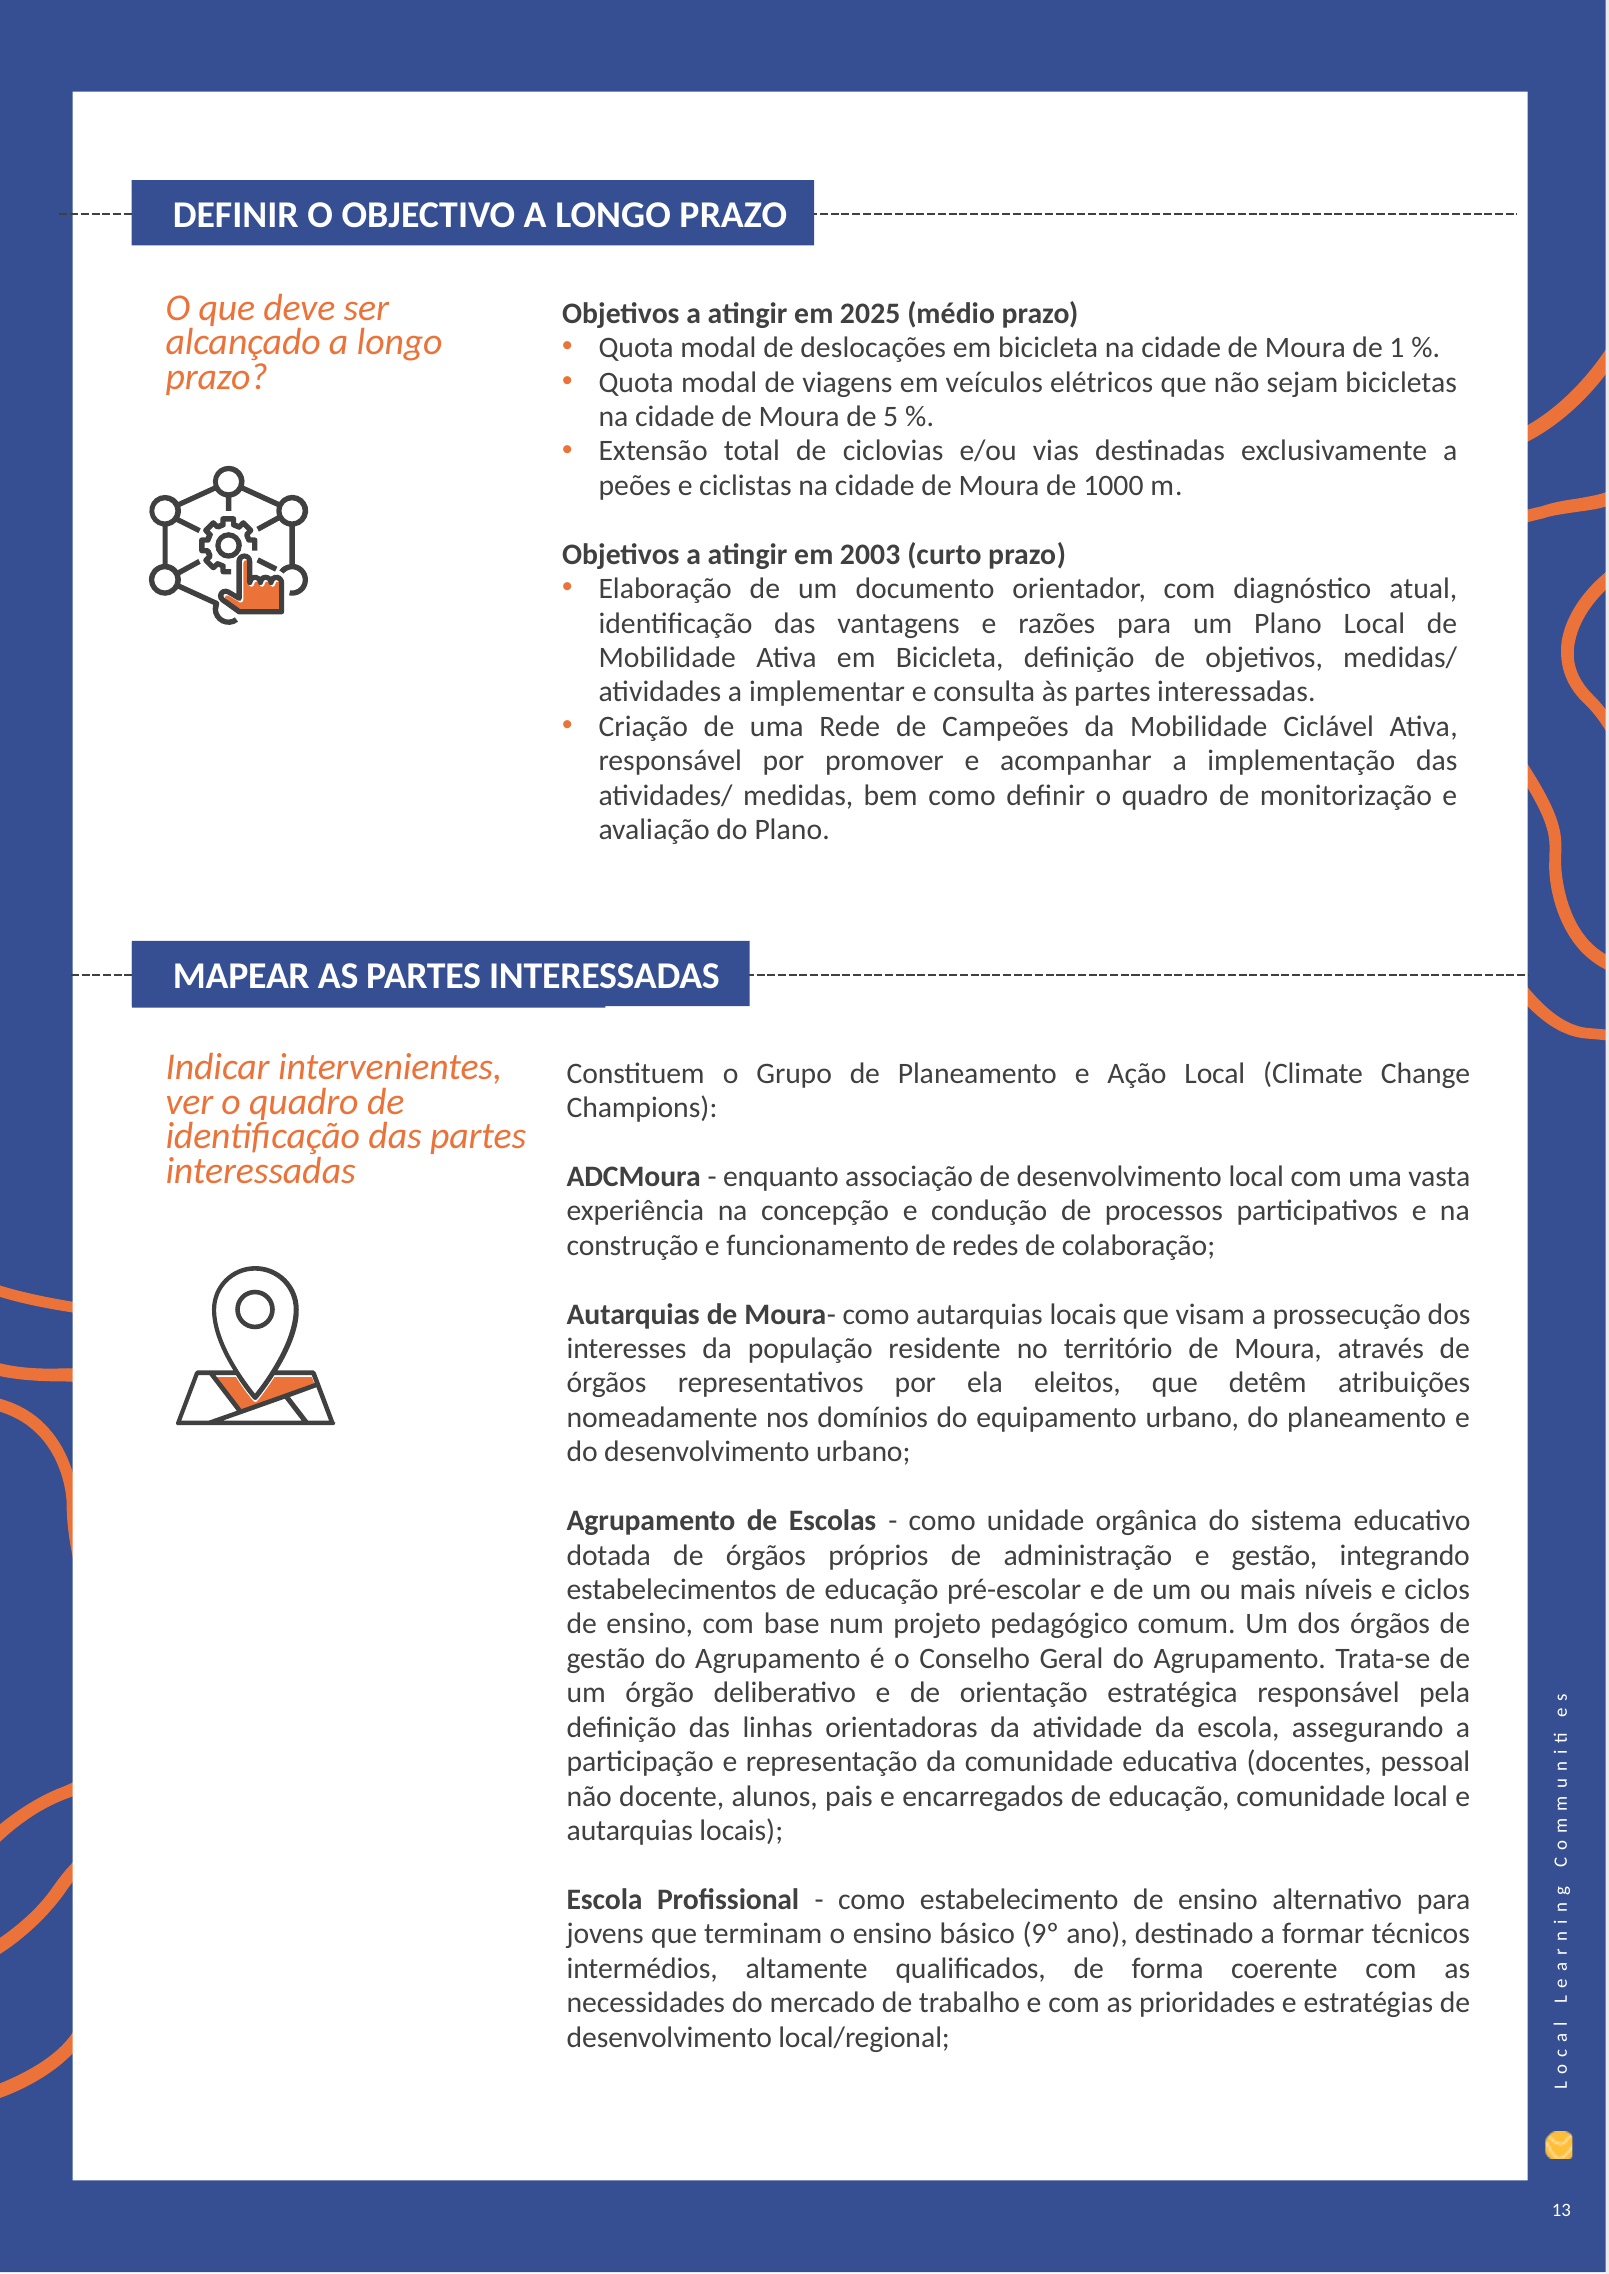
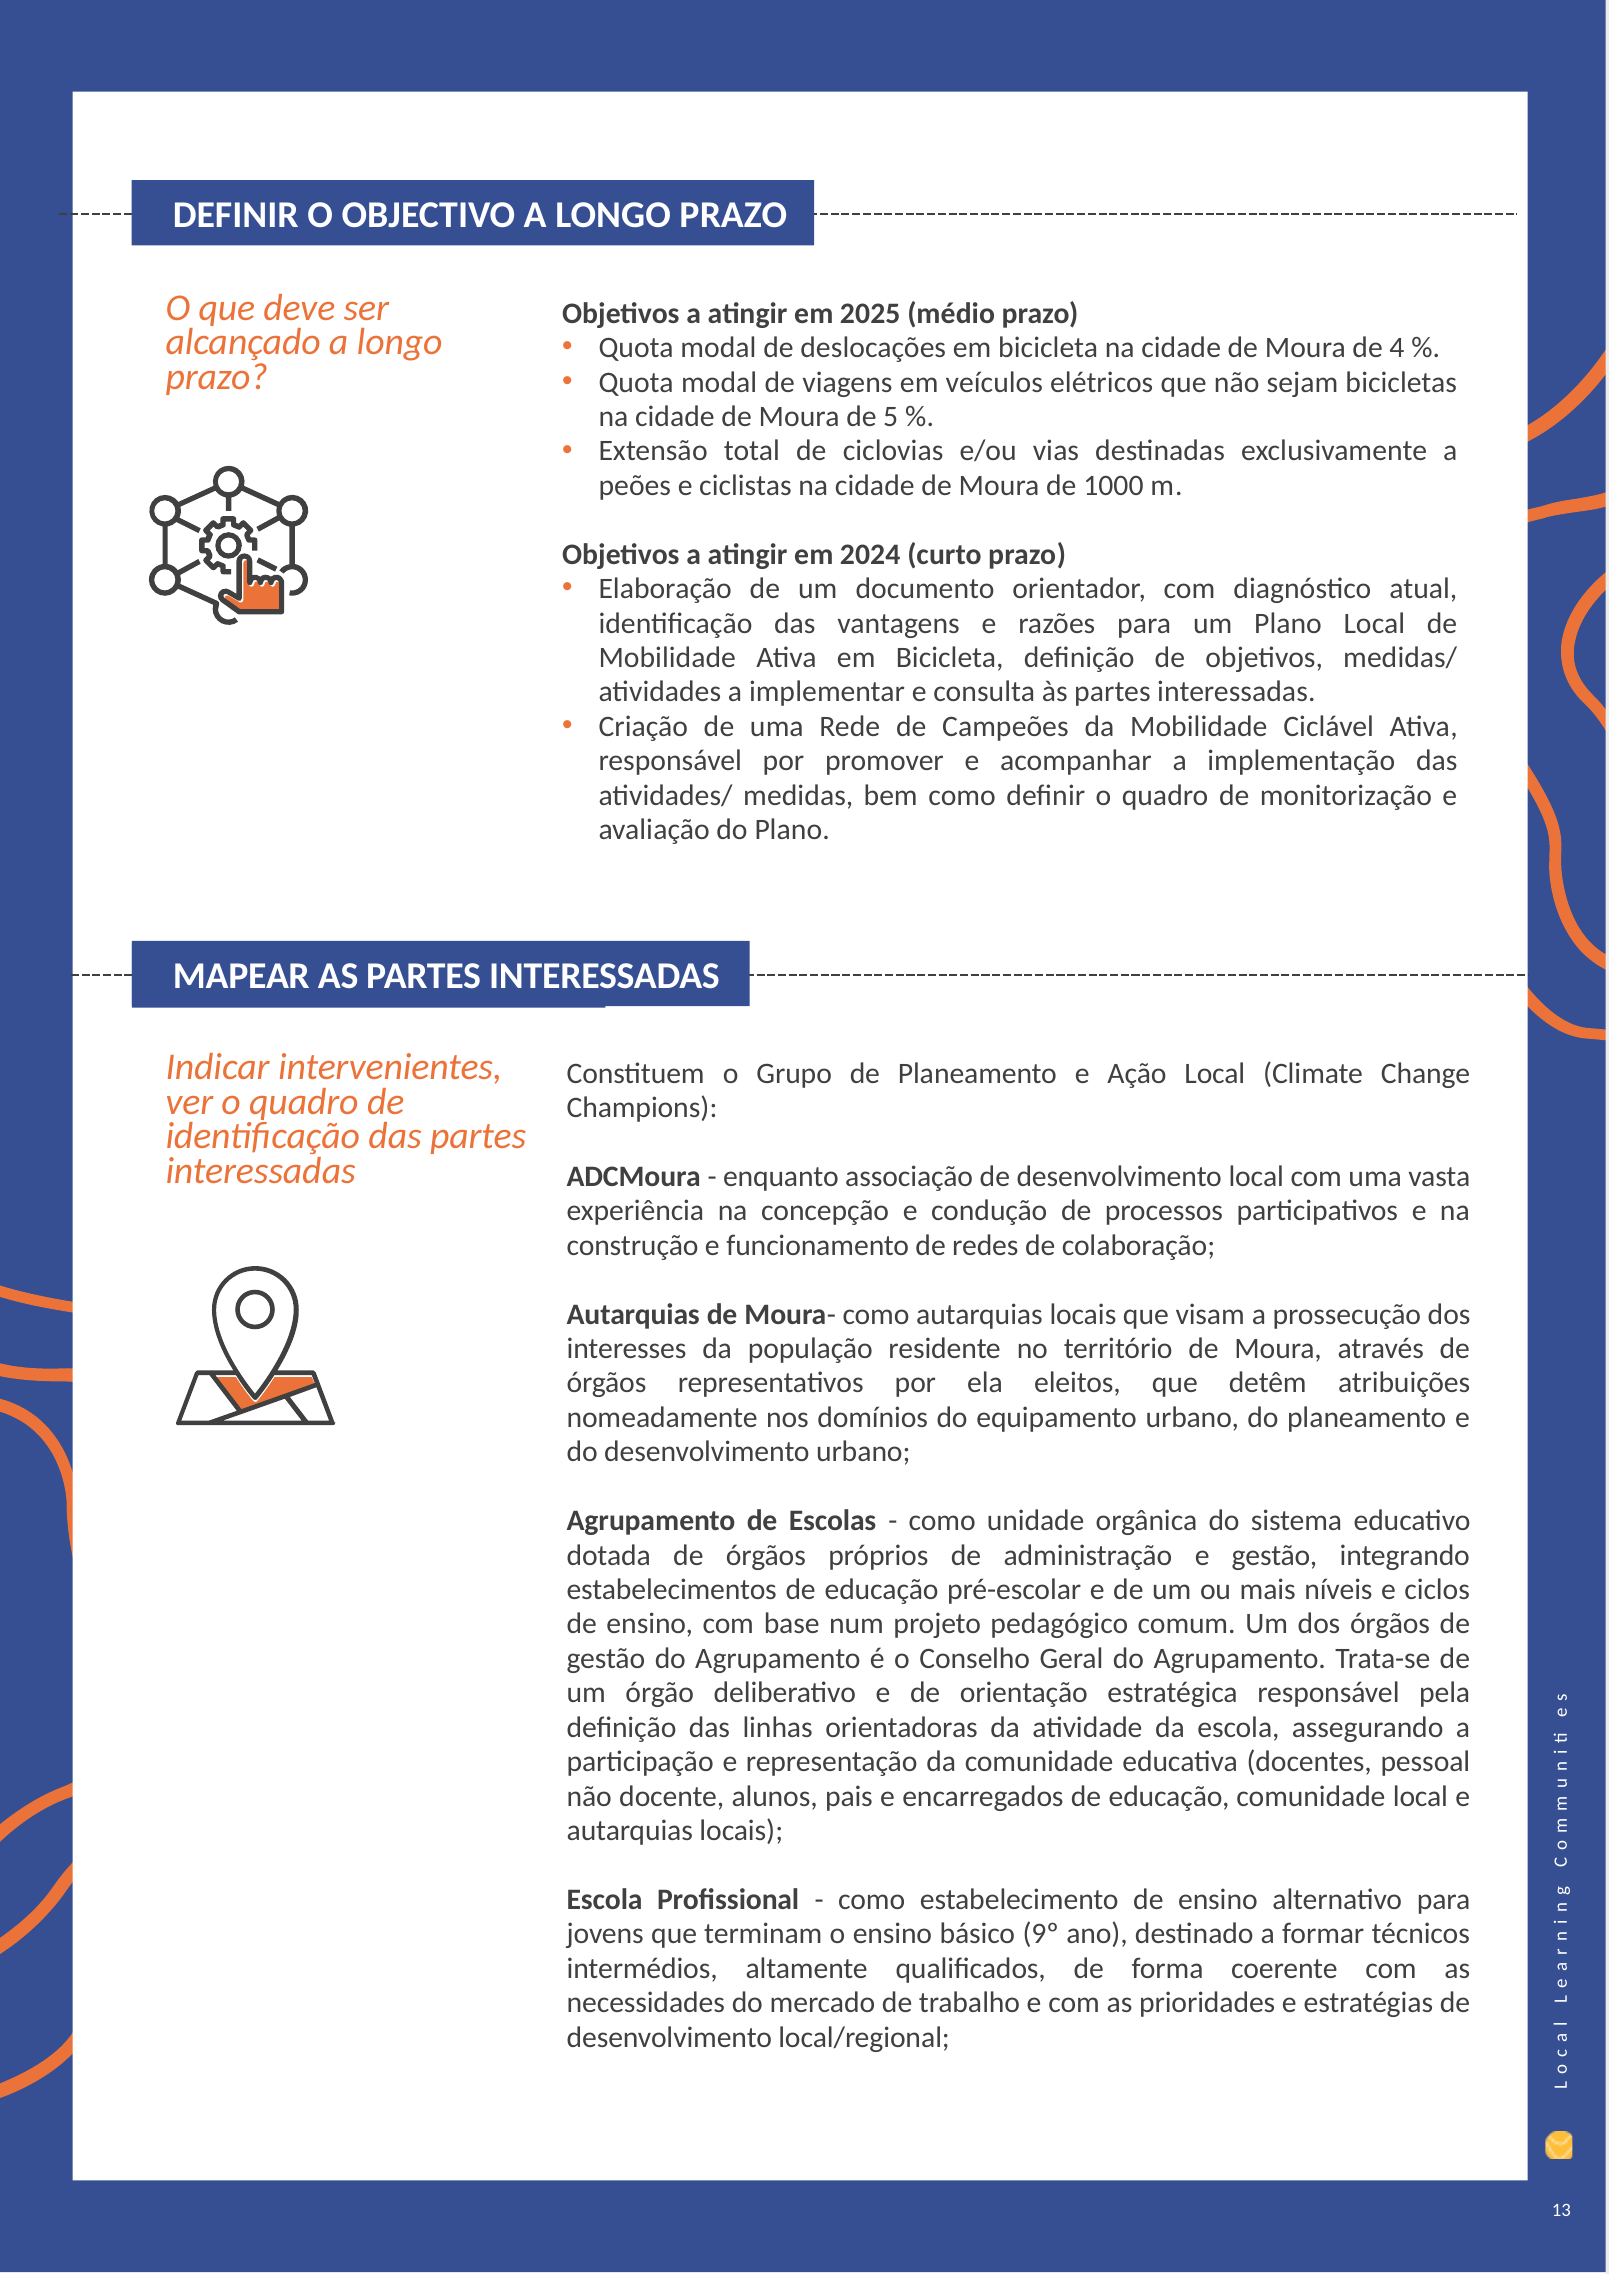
1: 1 -> 4 (1397, 348)
2003: 2003 -> 2024 (870, 554)
